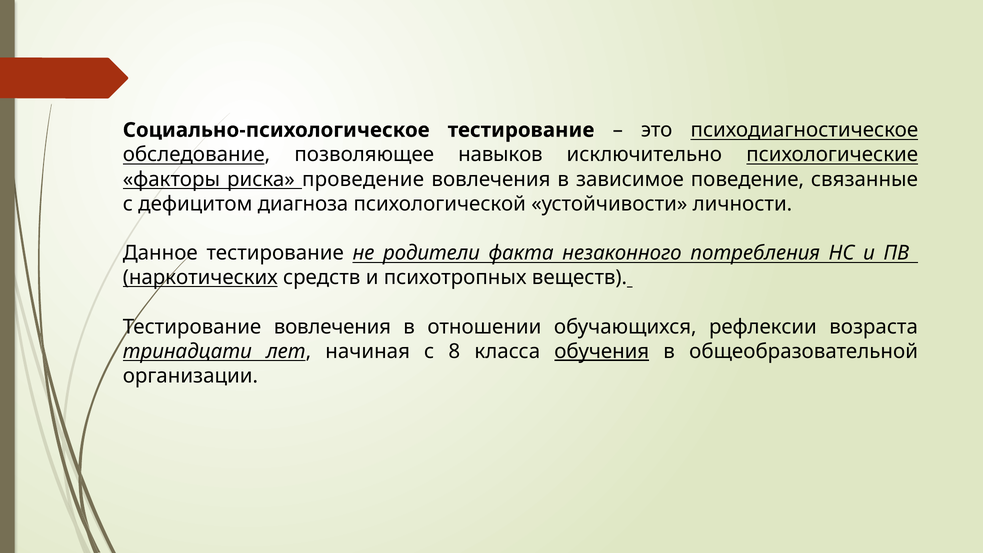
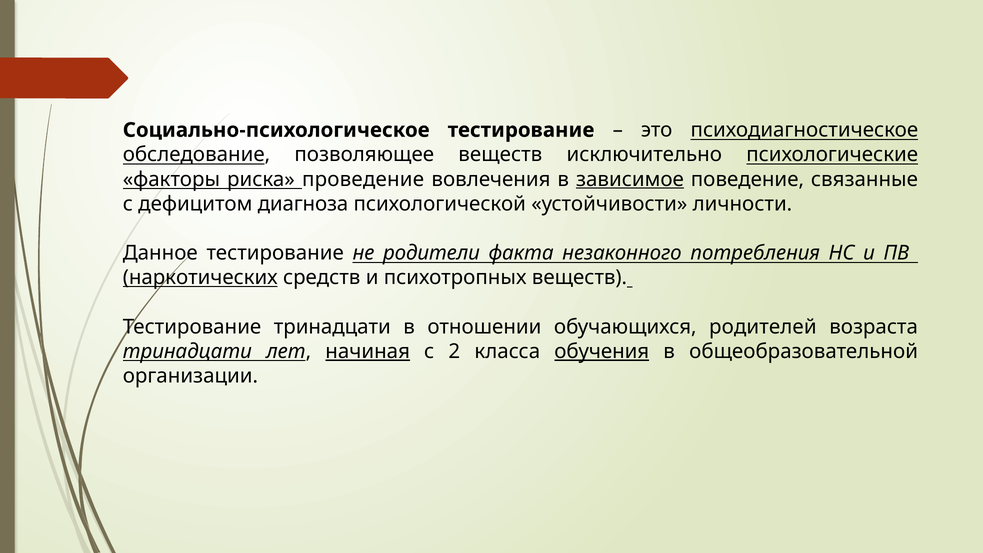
позволяющее навыков: навыков -> веществ (500, 155)
зависимое underline: none -> present (630, 179)
Тестирование вовлечения: вовлечения -> тринадцати (332, 327)
рефлексии: рефлексии -> родителей (763, 327)
начиная underline: none -> present (368, 351)
8: 8 -> 2 (454, 351)
